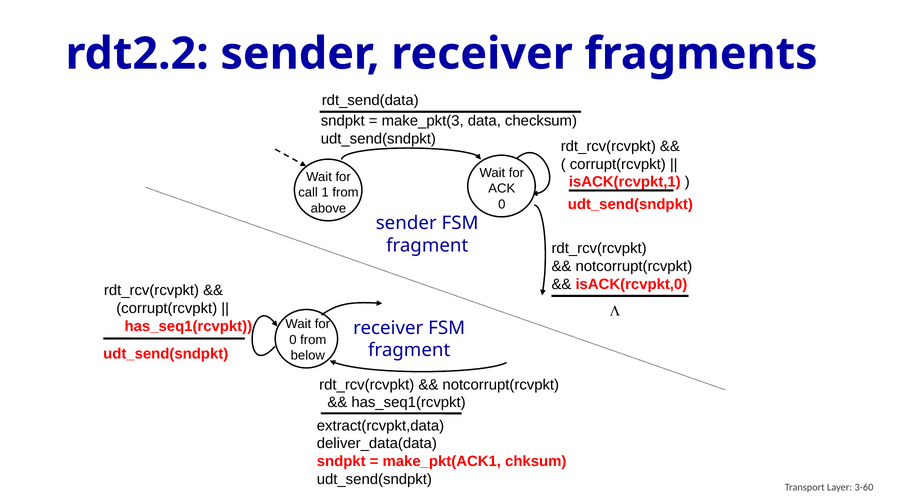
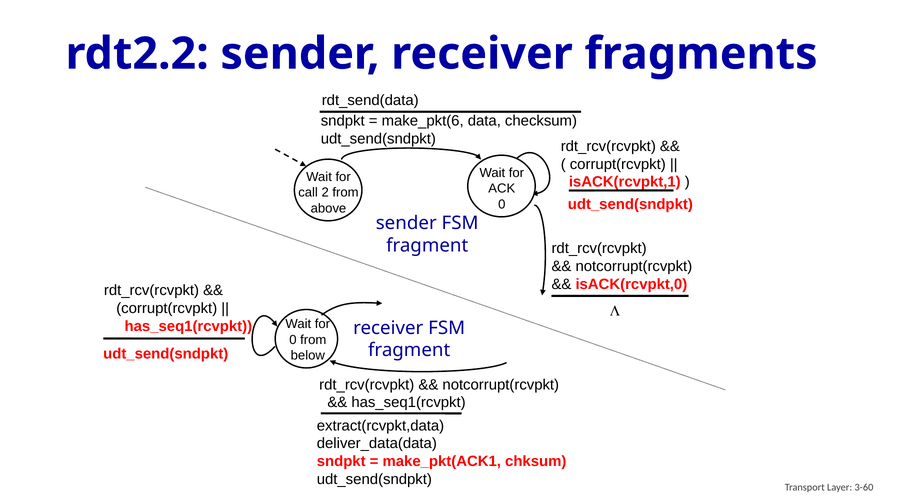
make_pkt(3: make_pkt(3 -> make_pkt(6 (423, 121)
1: 1 -> 2 (325, 193)
